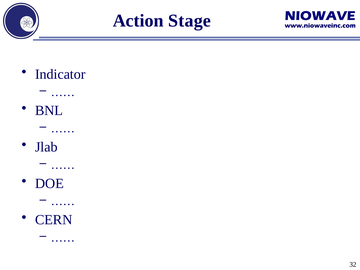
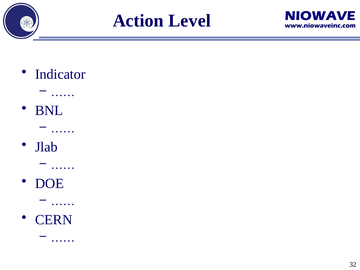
Stage: Stage -> Level (190, 21)
